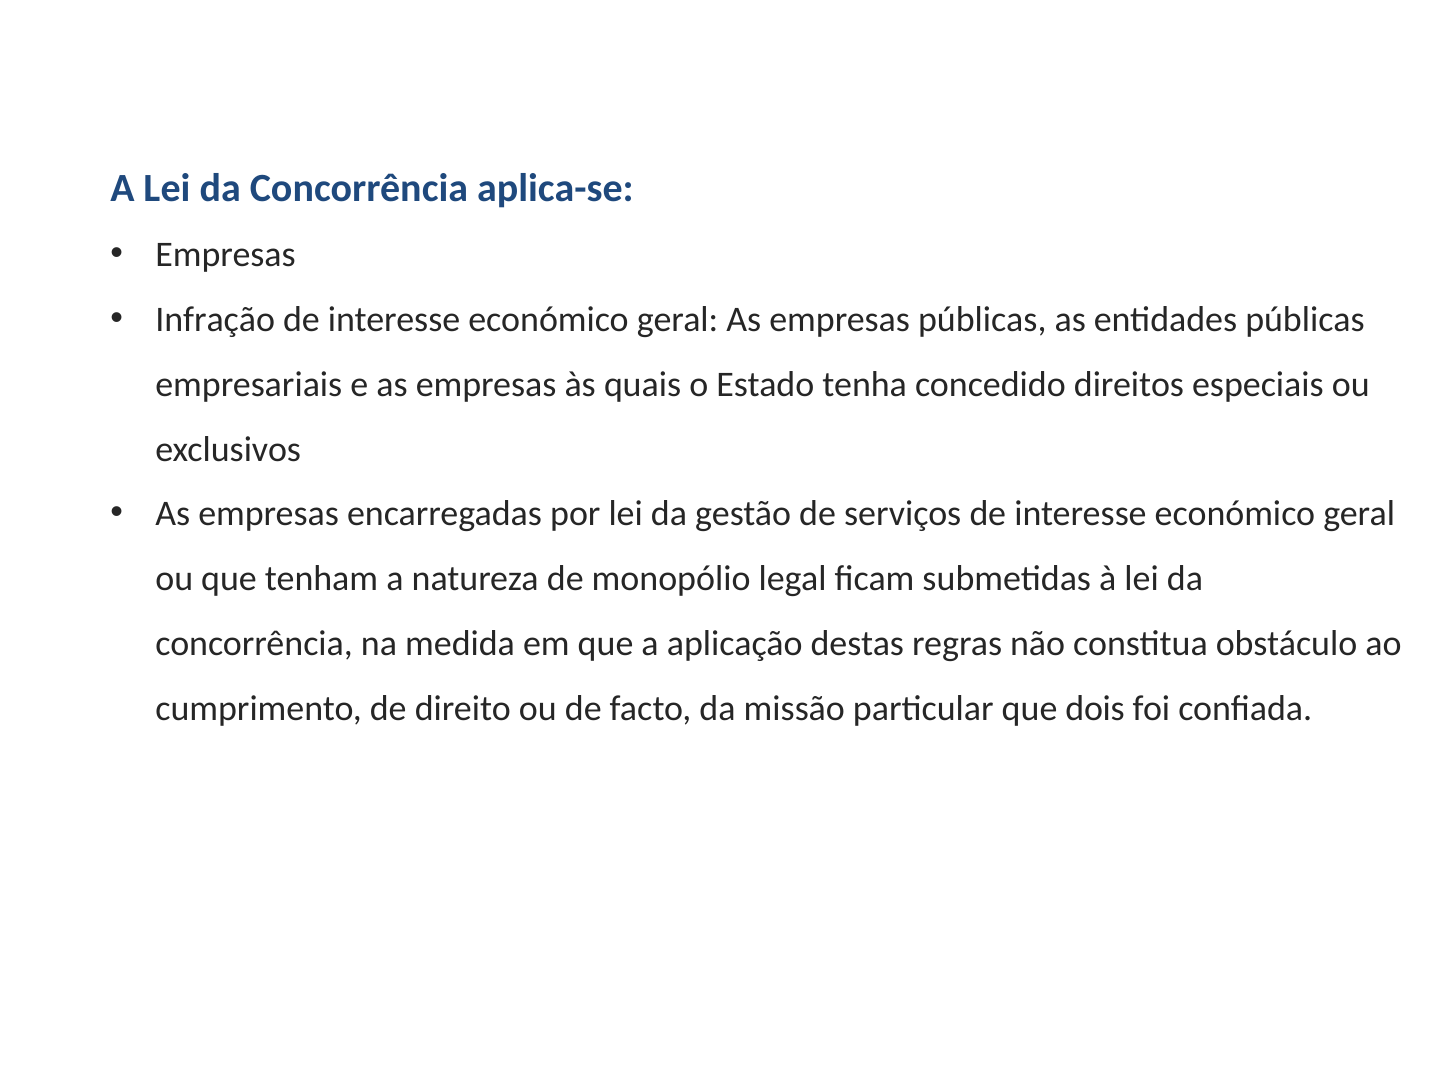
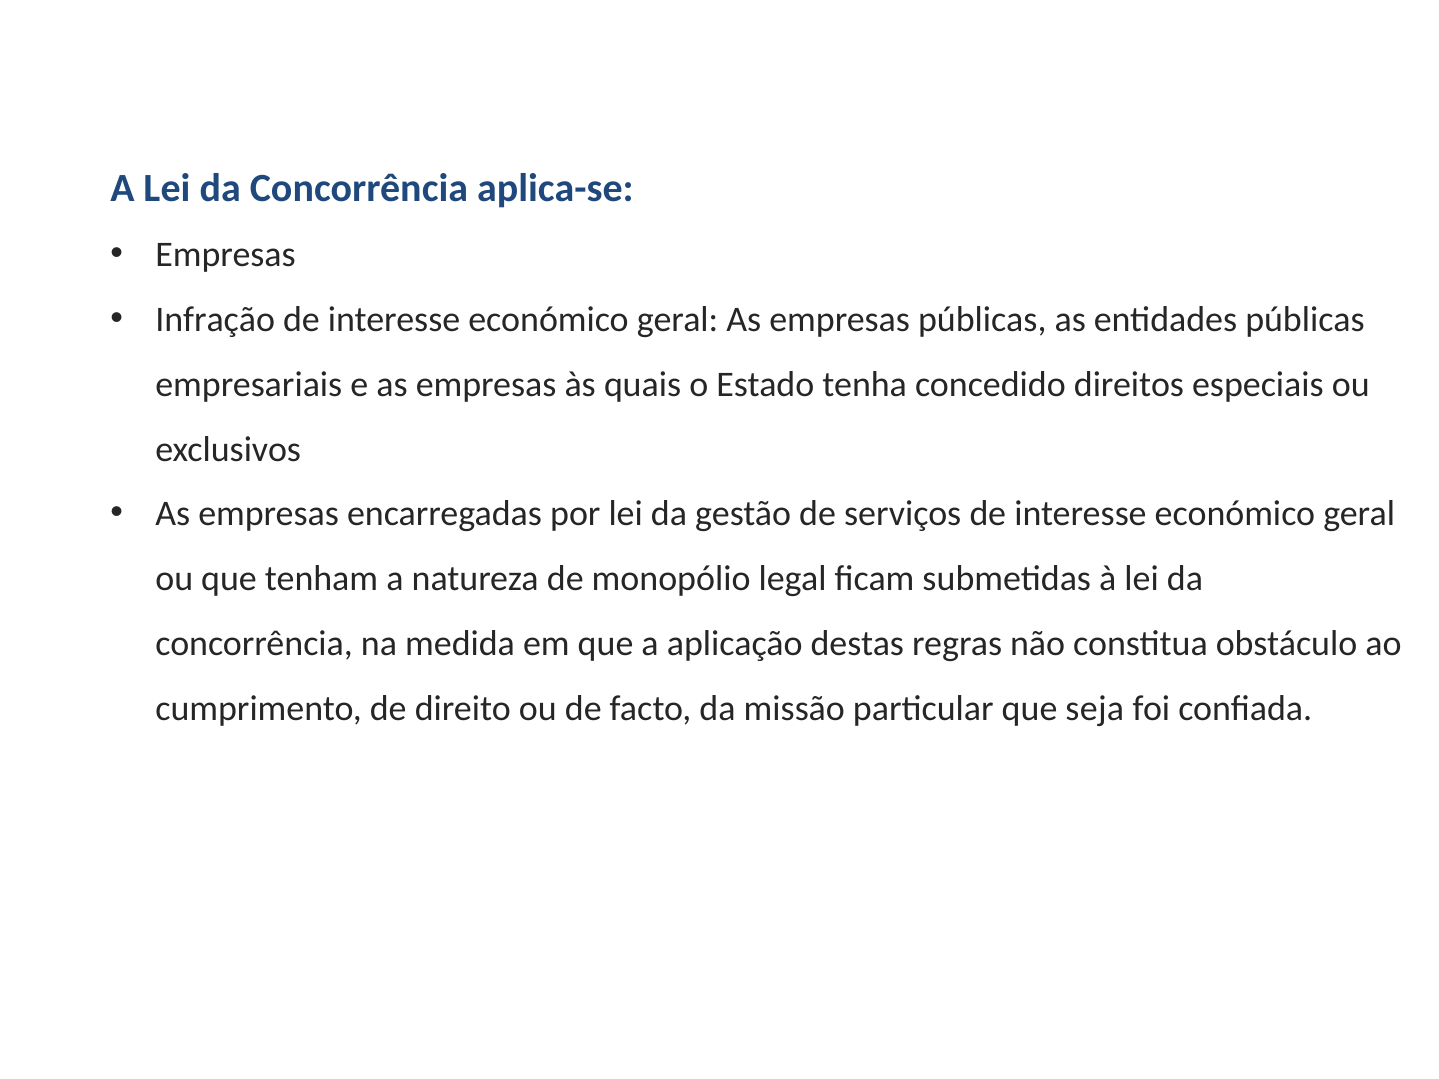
dois: dois -> seja (1095, 708)
